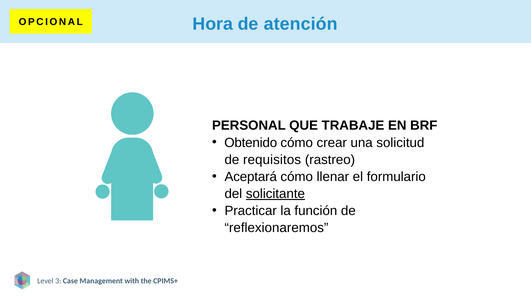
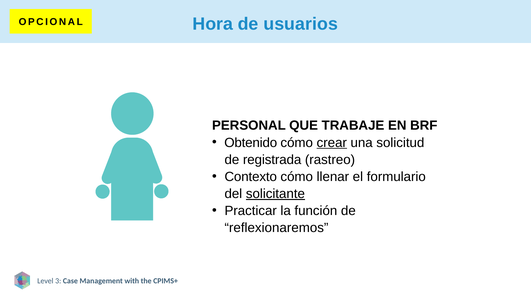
atención: atención -> usuarios (301, 24)
crear underline: none -> present (332, 142)
requisitos: requisitos -> registrada (272, 160)
Aceptará: Aceptará -> Contexto (251, 177)
